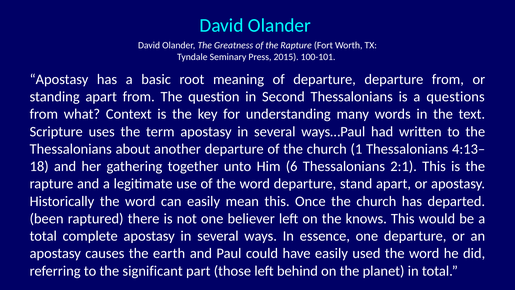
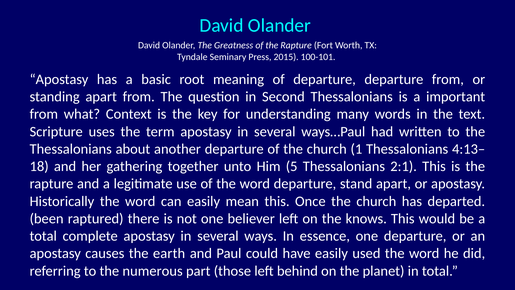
questions: questions -> important (456, 97)
6: 6 -> 5 (292, 166)
significant: significant -> numerous (153, 271)
